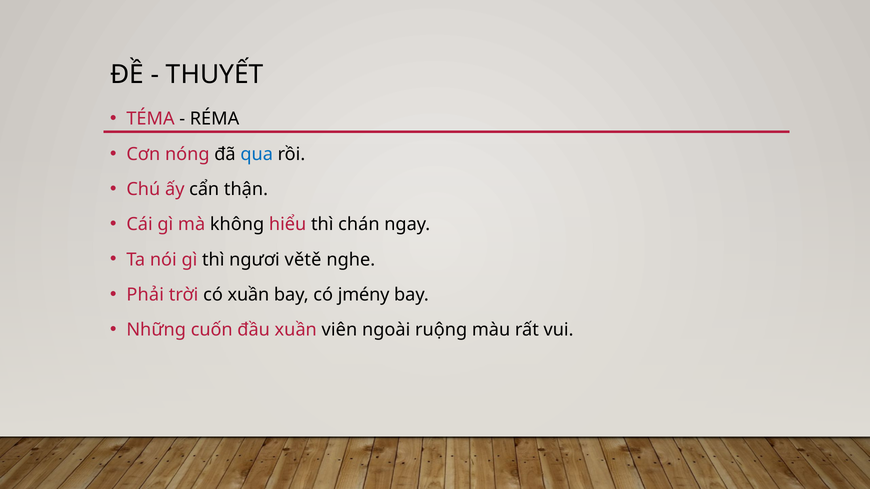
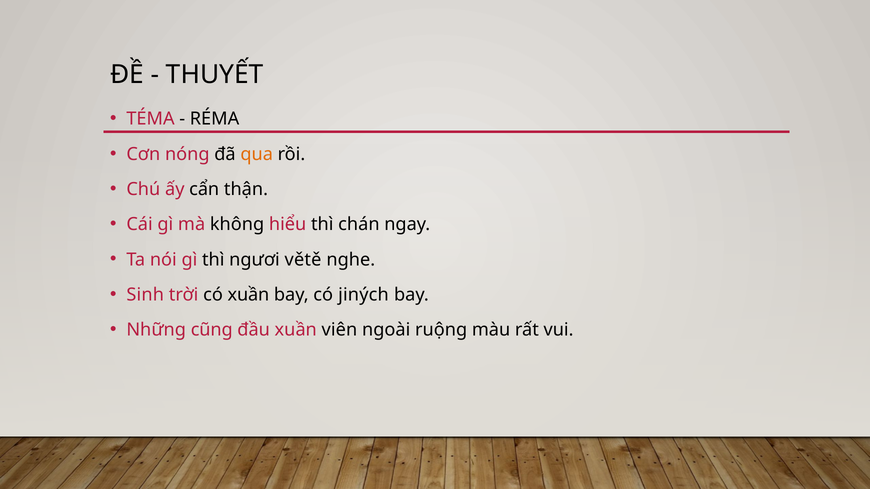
qua colour: blue -> orange (257, 154)
Phải: Phải -> Sinh (145, 295)
jmény: jmény -> jiných (363, 295)
cuốn: cuốn -> cũng (212, 330)
